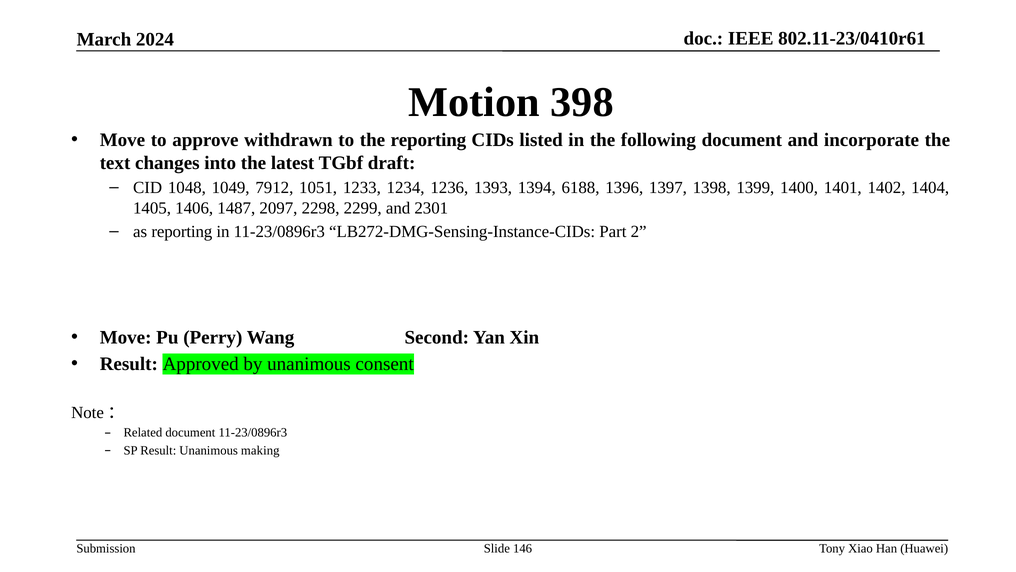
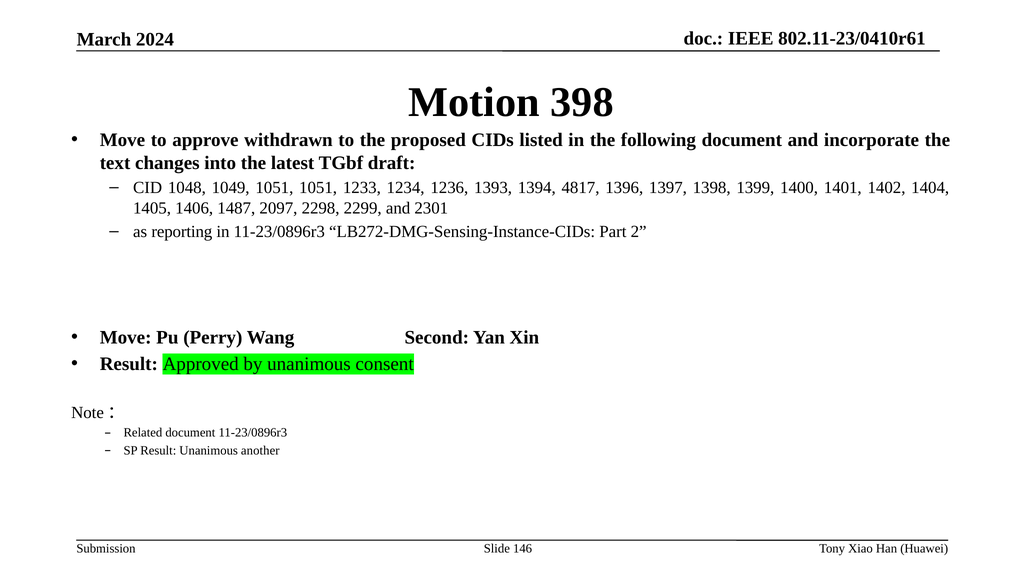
the reporting: reporting -> proposed (428, 140)
1049 7912: 7912 -> 1051 (274, 187)
6188: 6188 -> 4817 (581, 187)
making: making -> another (260, 450)
